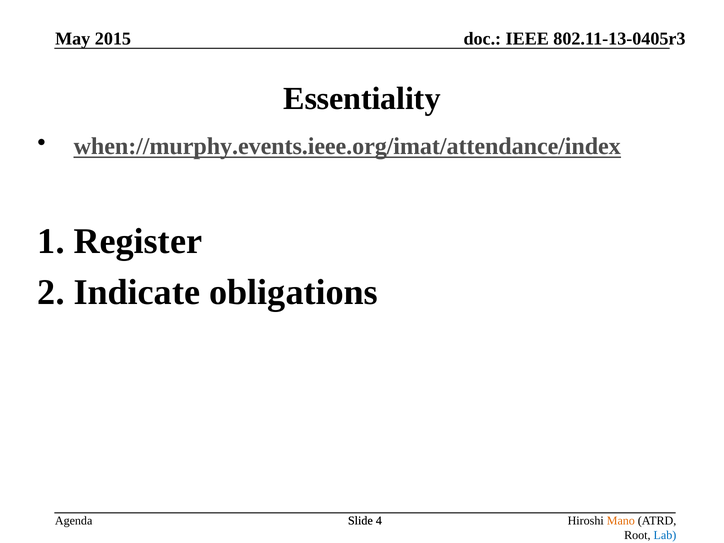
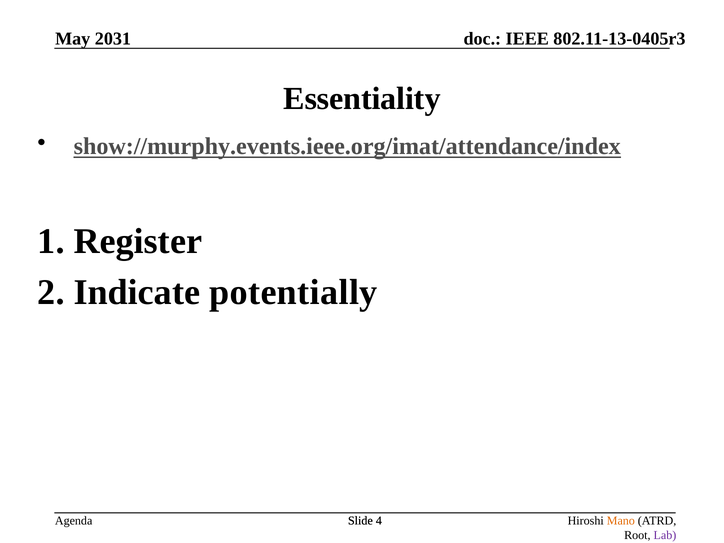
2015: 2015 -> 2031 (113, 39)
when://murphy.events.ieee.org/imat/attendance/index: when://murphy.events.ieee.org/imat/attendance/index -> show://murphy.events.ieee.org/imat/attendance/index (347, 147)
obligations: obligations -> potentially (293, 292)
Lab colour: blue -> purple (665, 535)
